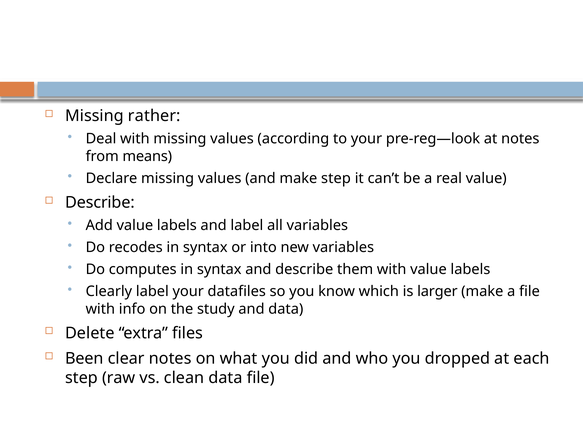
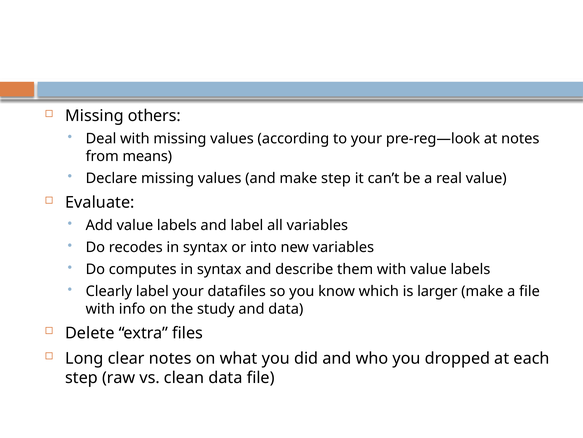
rather: rather -> others (154, 116)
Describe: Describe -> Evaluate (100, 202)
Been: Been -> Long (84, 358)
